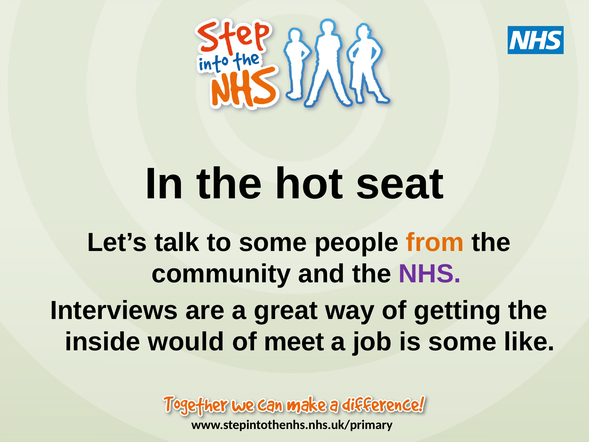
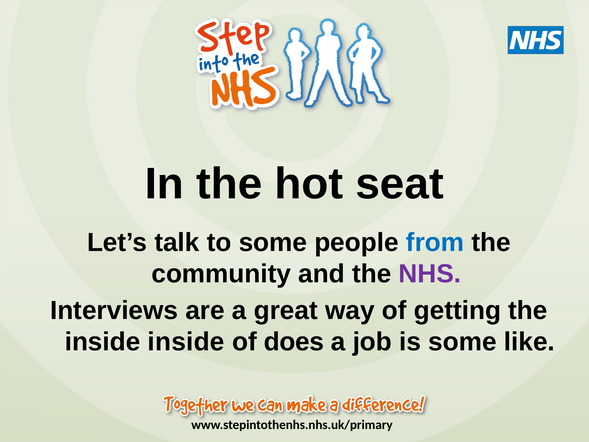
from colour: orange -> blue (435, 242)
inside would: would -> inside (186, 342)
meet: meet -> does (294, 342)
